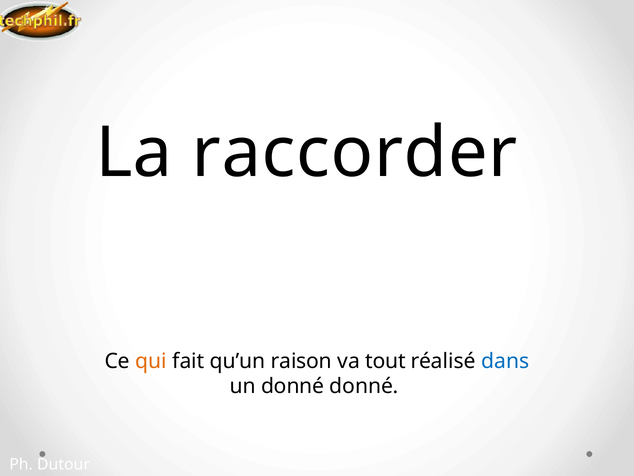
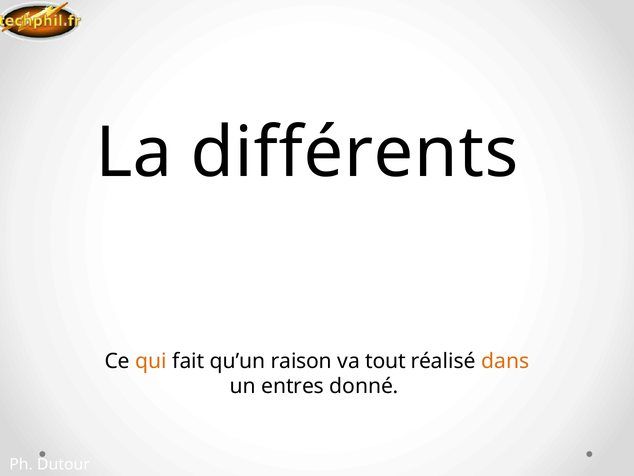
raccorder: raccorder -> différents (355, 153)
dans colour: blue -> orange (505, 361)
un donné: donné -> entres (293, 386)
